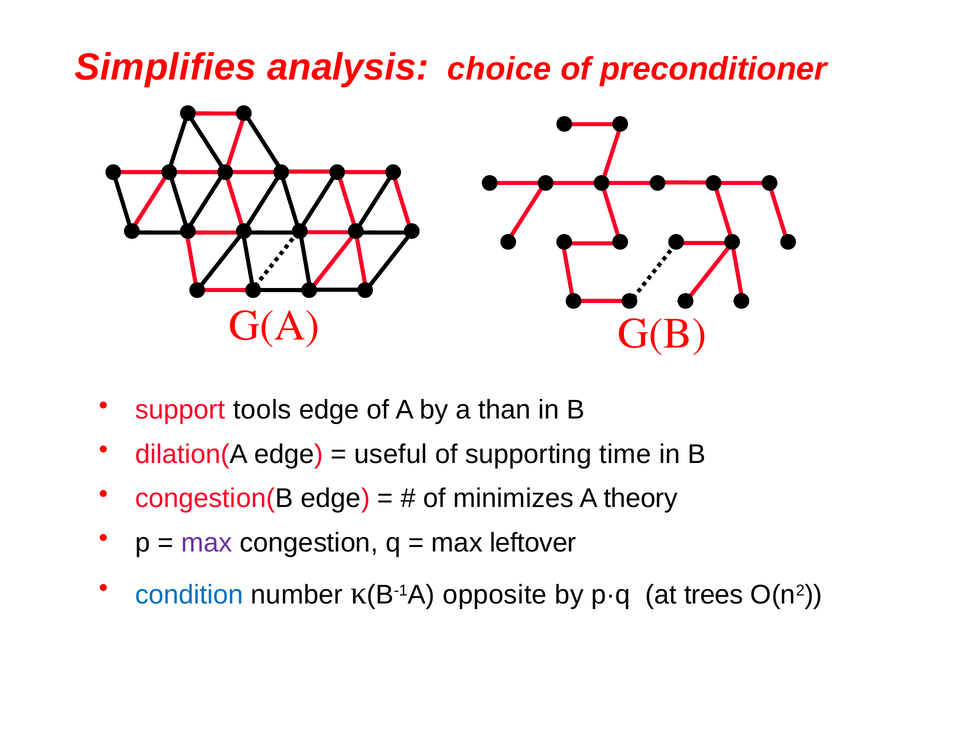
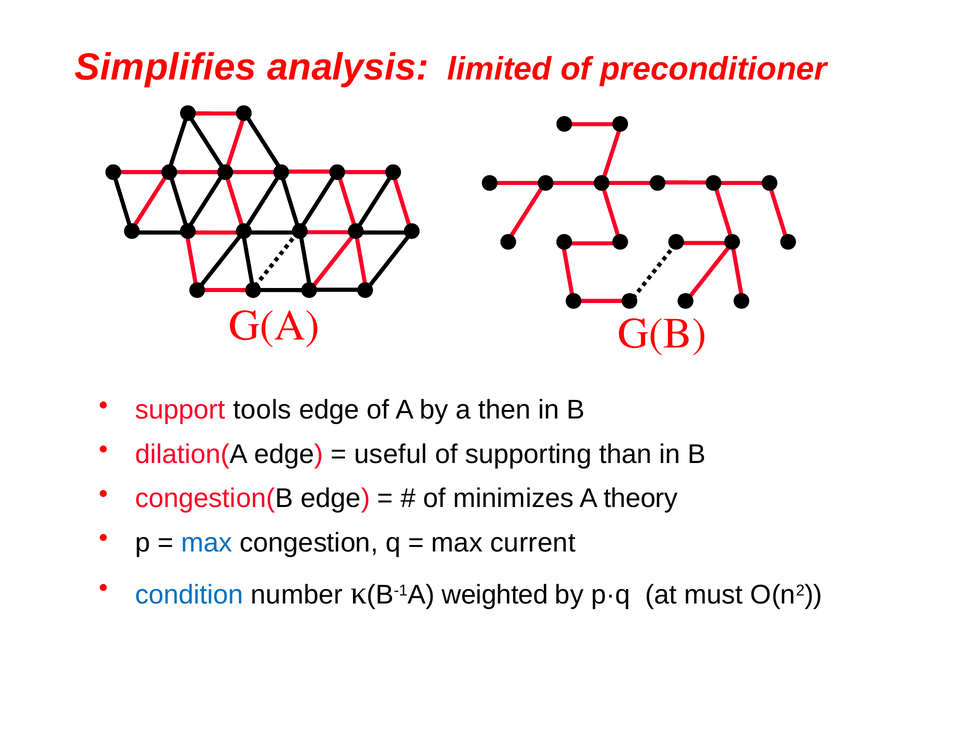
choice: choice -> limited (499, 69)
than: than -> then (505, 410)
time: time -> than (625, 455)
max colour: purple -> blue (207, 543)
leftover: leftover -> current (533, 543)
opposite: opposite -> weighted (495, 595)
trees: trees -> must (714, 595)
